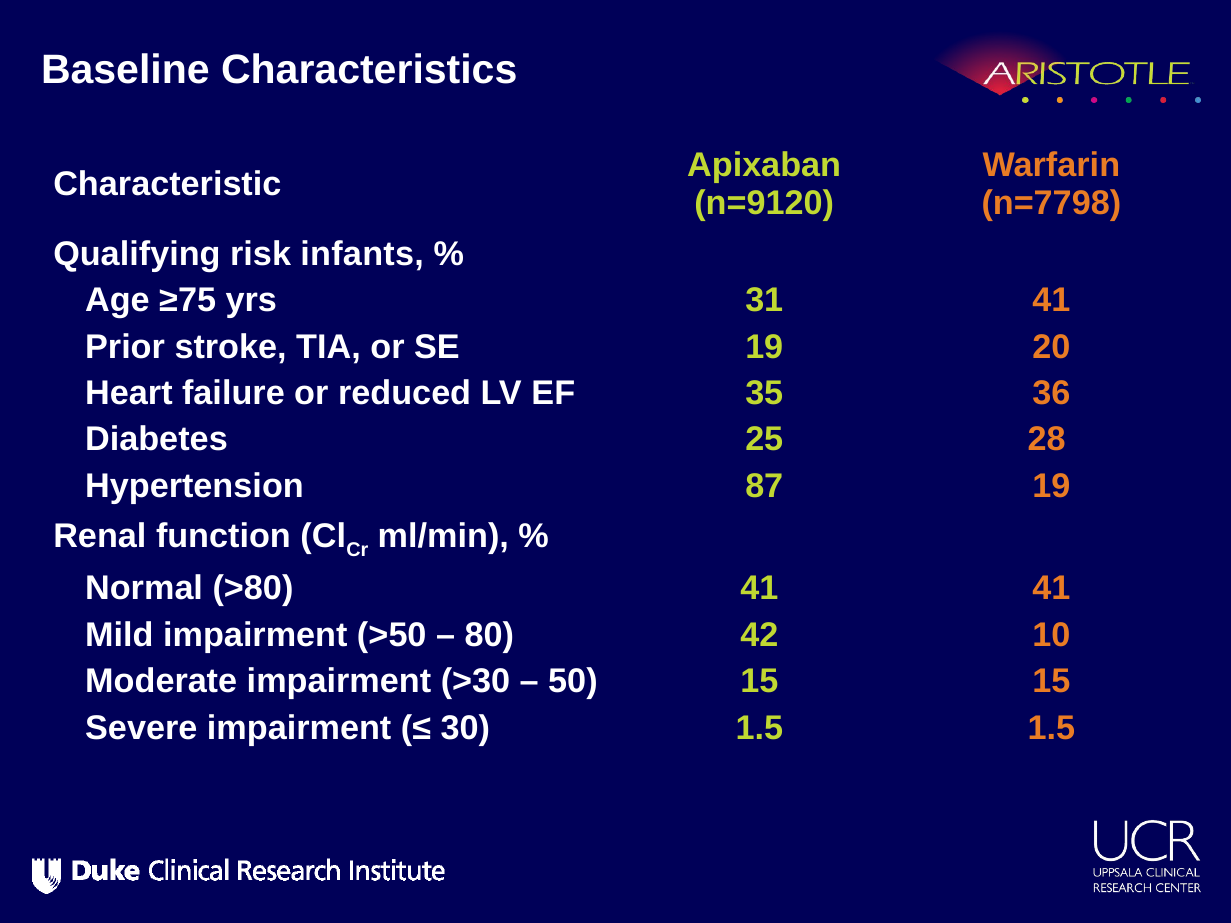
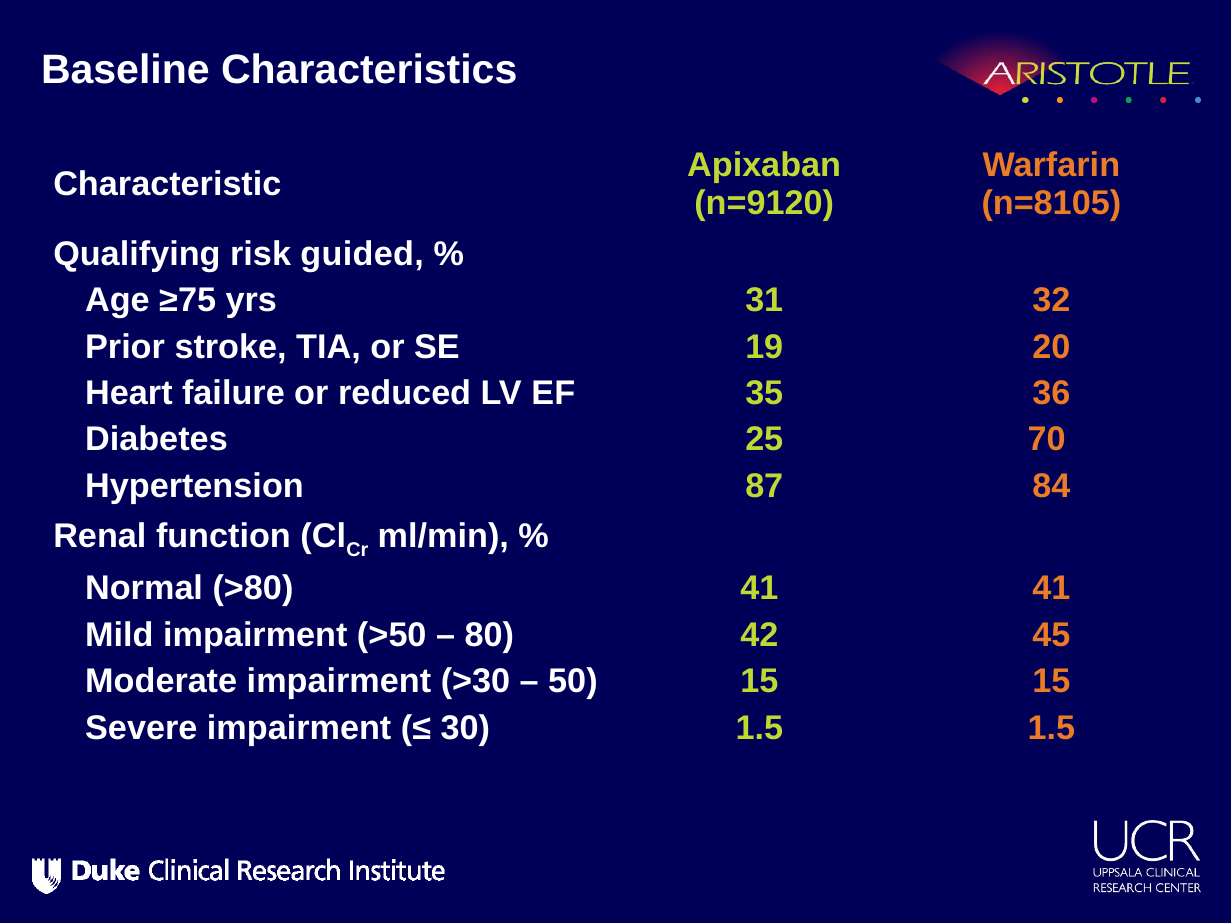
n=7798: n=7798 -> n=8105 (1051, 204)
infants: infants -> guided (362, 254)
31 41: 41 -> 32 (1051, 300)
28: 28 -> 70 (1047, 440)
87 19: 19 -> 84 (1051, 486)
10: 10 -> 45 (1051, 635)
